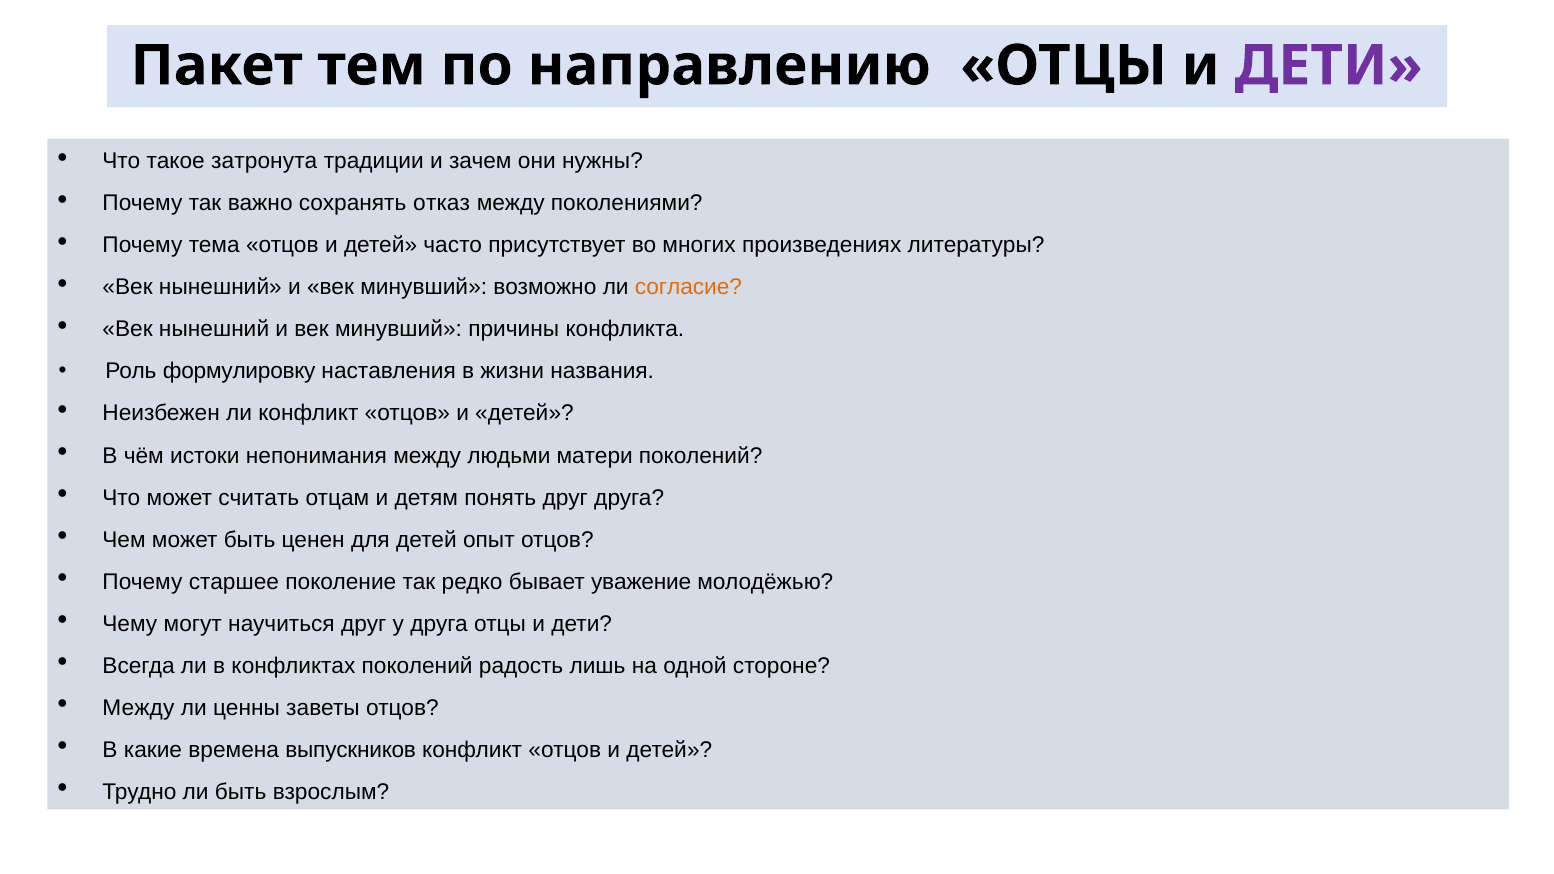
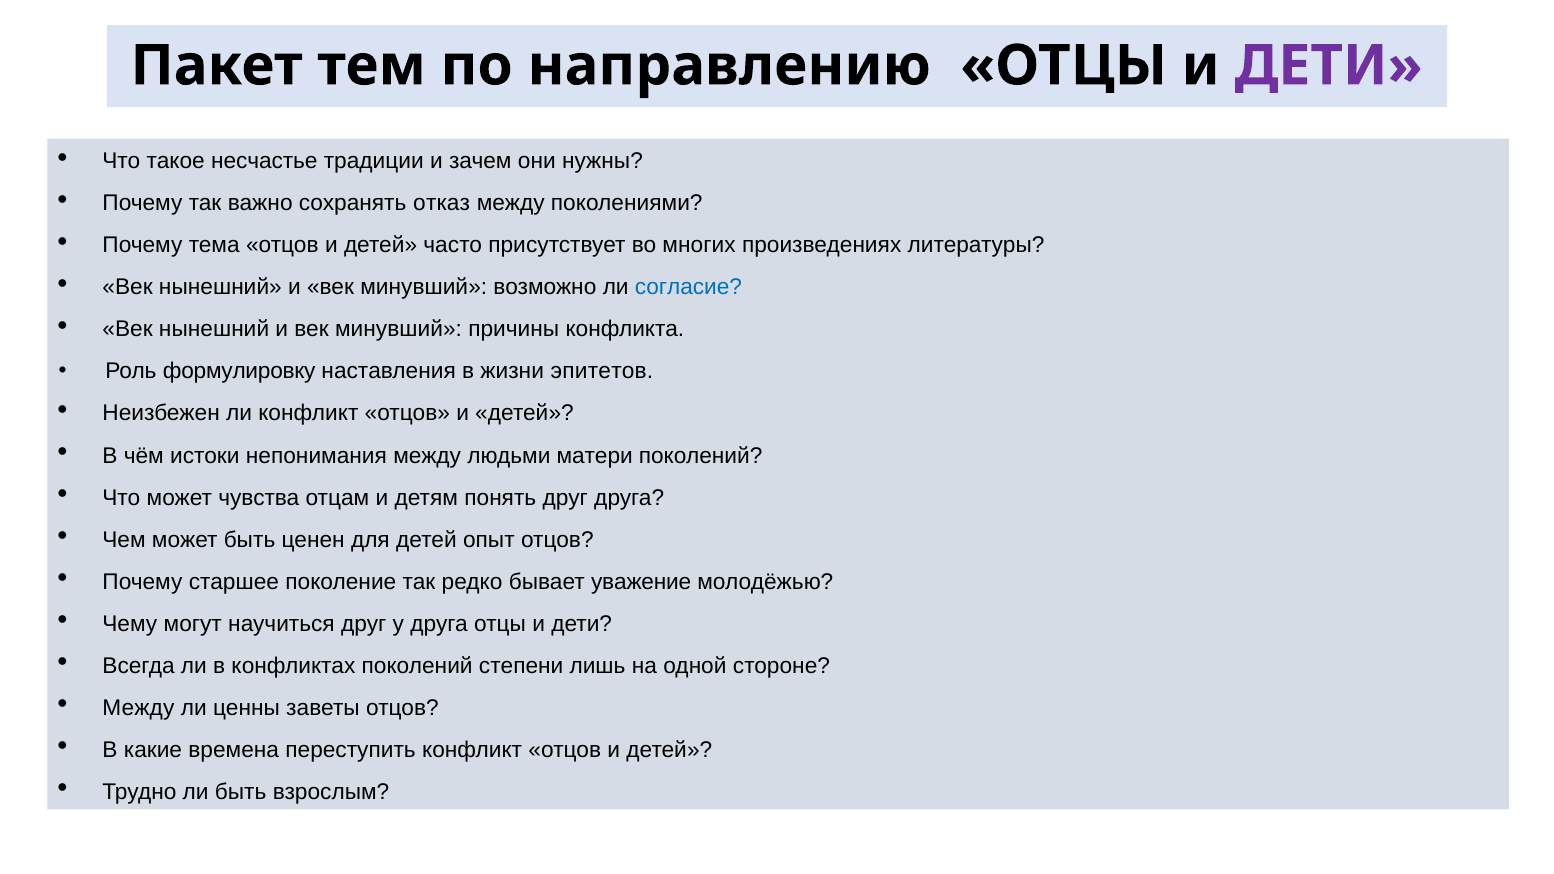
затронута: затронута -> несчастье (264, 161)
согласие colour: orange -> blue (689, 287)
названия: названия -> эпитетов (602, 372)
считать: считать -> чувства (259, 498)
радость: радость -> степени (521, 666)
выпускников: выпускников -> переступить (351, 750)
